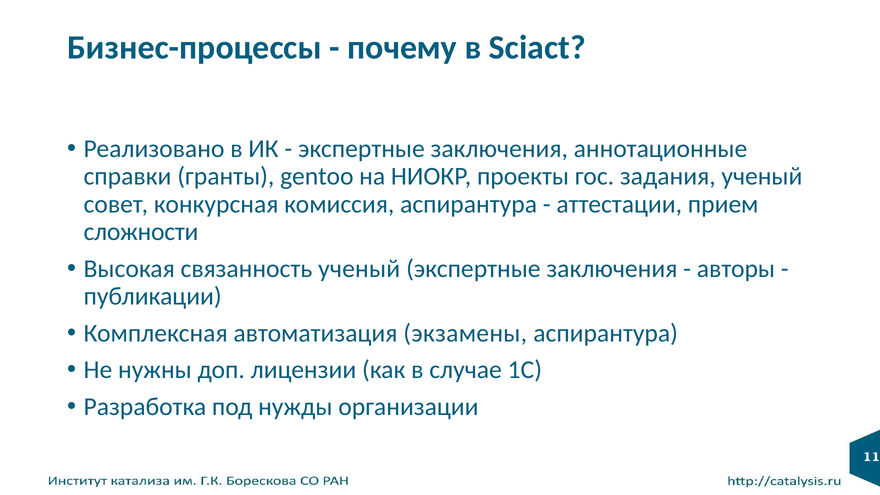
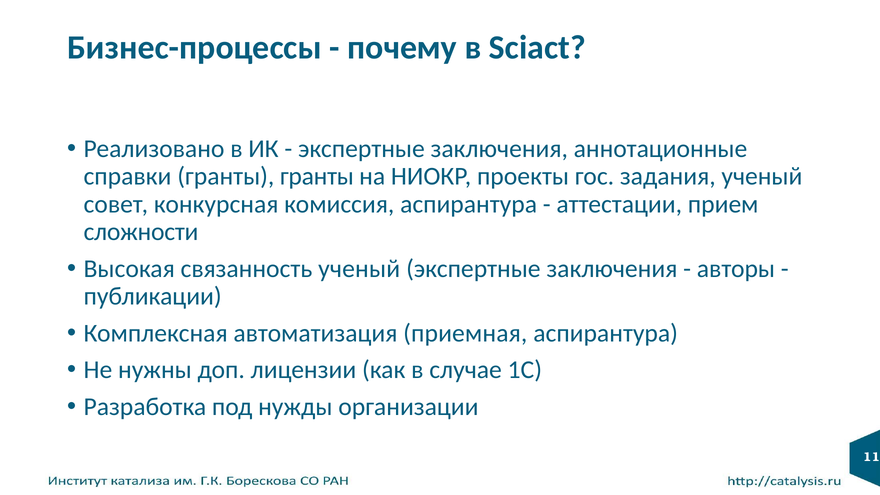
гранты gentoo: gentoo -> гранты (317, 176)
экзамены: экзамены -> приемная (465, 333)
